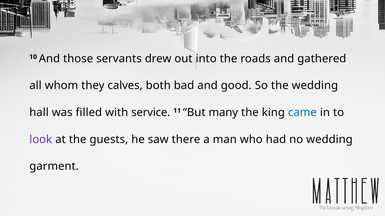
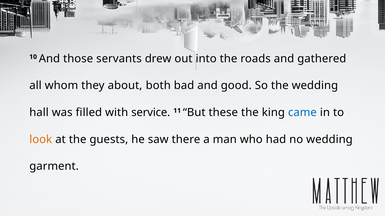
calves: calves -> about (125, 86)
many: many -> these (223, 113)
look colour: purple -> orange (41, 140)
